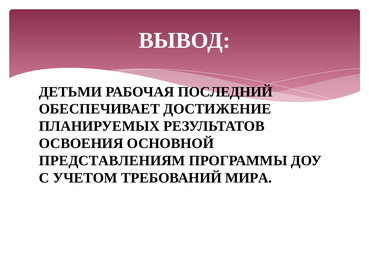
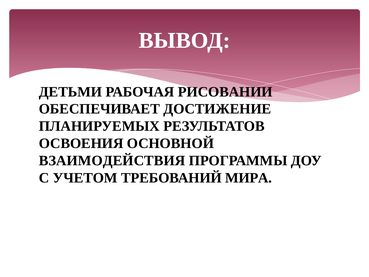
ПОСЛЕДНИЙ: ПОСЛЕДНИЙ -> РИСОВАНИИ (225, 92)
ПРЕДСТАВЛЕНИЯМ: ПРЕДСТАВЛЕНИЯМ -> ВЗАИМОДЕЙСТВИЯ (112, 160)
